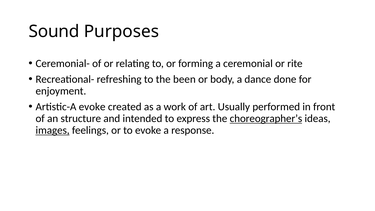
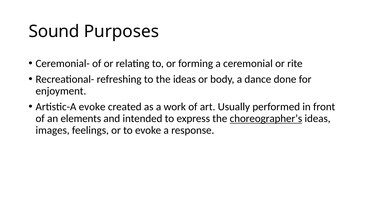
the been: been -> ideas (184, 79)
structure: structure -> elements (81, 118)
images underline: present -> none (53, 130)
